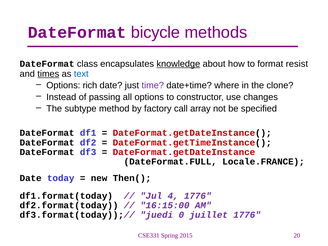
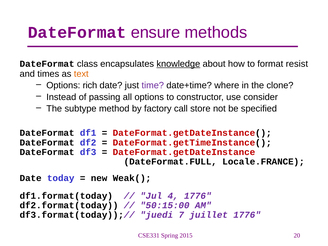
bicycle: bicycle -> ensure (155, 33)
times underline: present -> none (48, 74)
text colour: blue -> orange (81, 74)
changes: changes -> consider (261, 97)
array: array -> store (200, 109)
Then(: Then( -> Weak( (132, 178)
16:15:00: 16:15:00 -> 50:15:00 (165, 205)
0: 0 -> 7 (181, 215)
